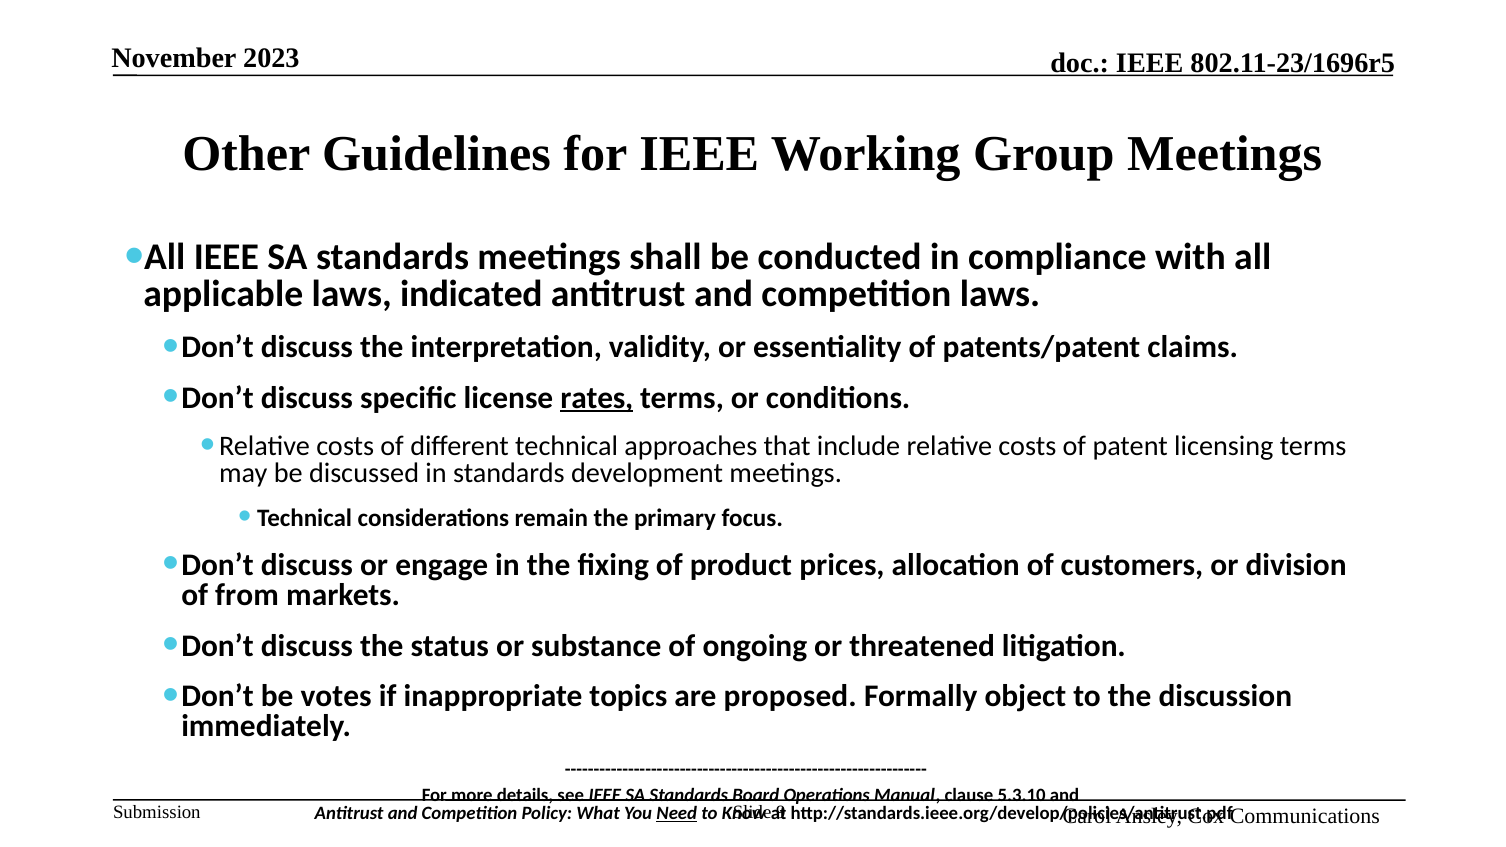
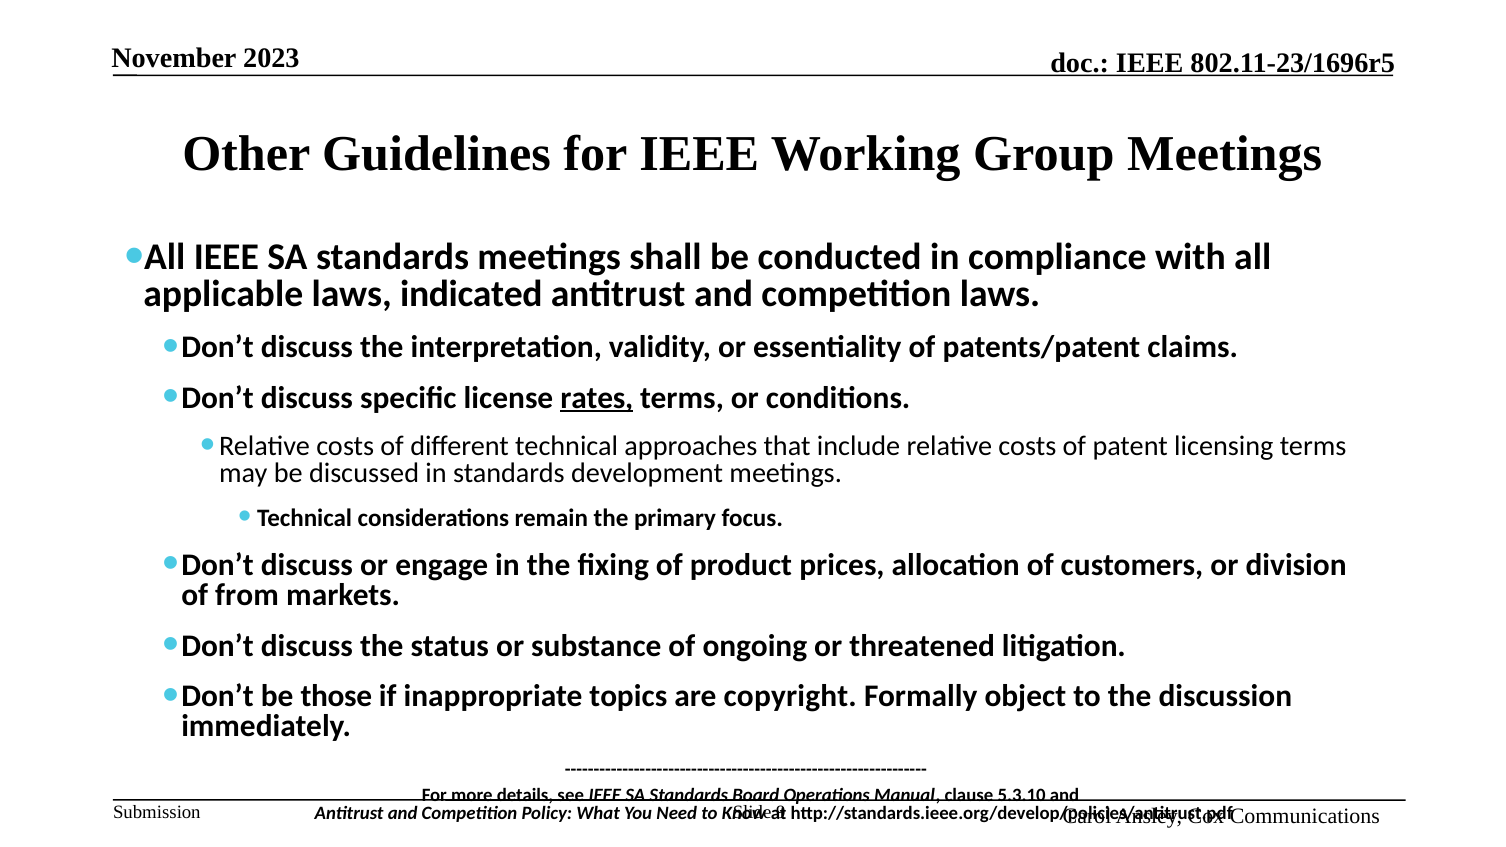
votes: votes -> those (336, 696)
proposed: proposed -> copyright (790, 696)
Need underline: present -> none (677, 813)
